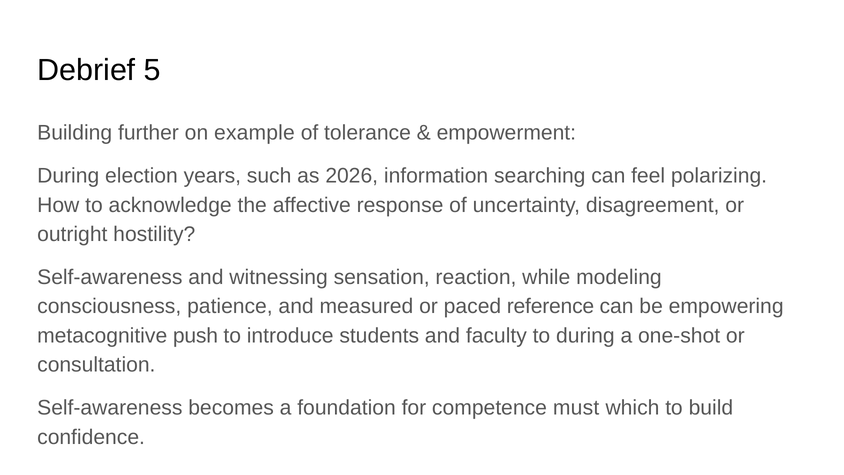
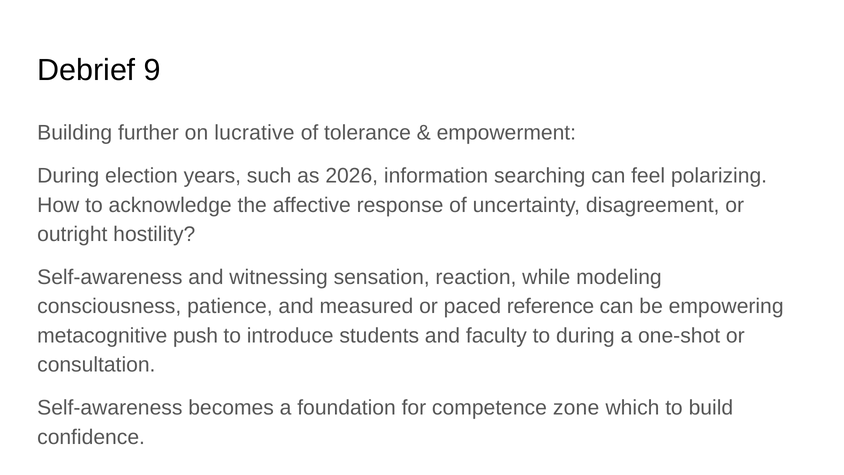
5: 5 -> 9 (152, 70)
example: example -> lucrative (254, 133)
must: must -> zone (576, 408)
